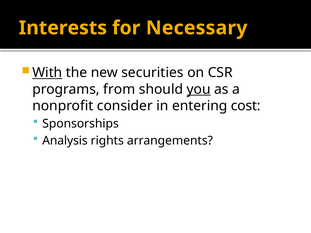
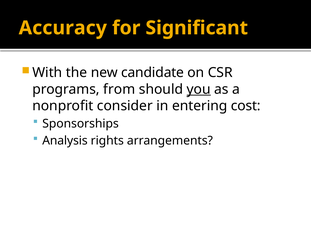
Interests: Interests -> Accuracy (63, 28)
Necessary: Necessary -> Significant (197, 28)
With underline: present -> none (47, 73)
securities: securities -> candidate (153, 73)
